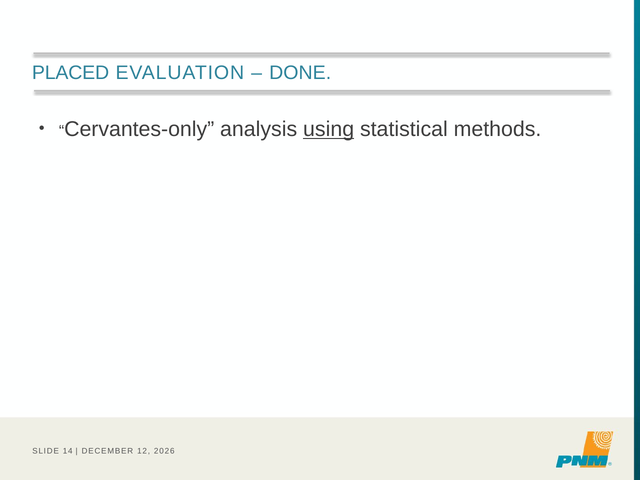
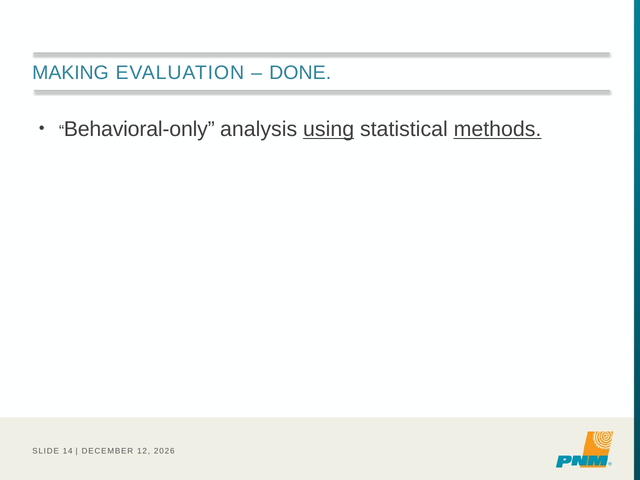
PLACED: PLACED -> MAKING (71, 73)
Cervantes-only: Cervantes-only -> Behavioral-only (139, 129)
methods underline: none -> present (498, 129)
